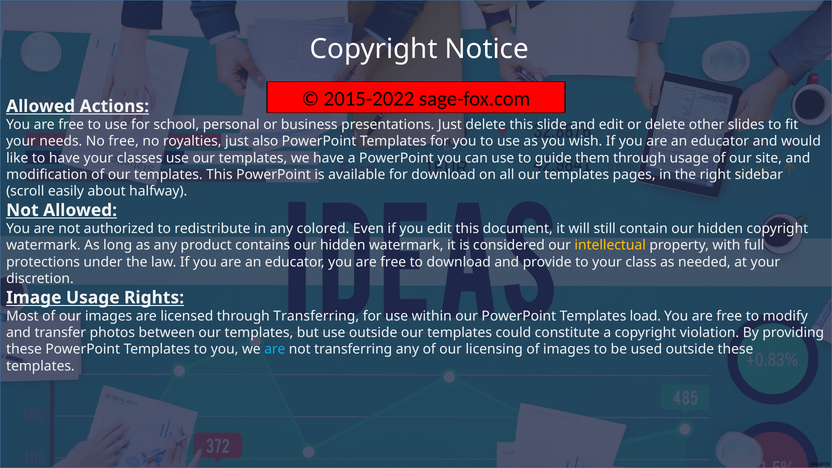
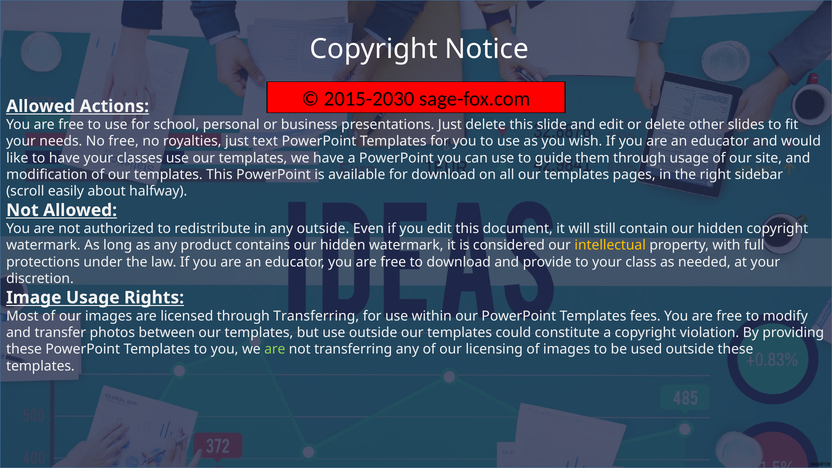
2015-2022: 2015-2022 -> 2015-2030 (369, 99)
also: also -> text (265, 141)
any colored: colored -> outside (323, 229)
load: load -> fees (645, 316)
are colour: light blue -> light green (275, 349)
